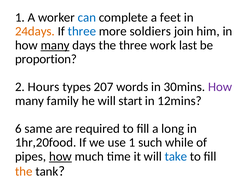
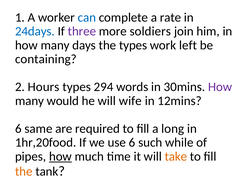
feet: feet -> rate (171, 17)
24days colour: orange -> blue (35, 31)
three colour: blue -> purple (82, 31)
many underline: present -> none (55, 45)
the three: three -> types (133, 45)
last: last -> left (188, 45)
proportion: proportion -> containing (46, 59)
207: 207 -> 294 (104, 87)
family: family -> would (63, 101)
start: start -> wife (130, 101)
use 1: 1 -> 6 (132, 143)
take colour: blue -> orange (176, 157)
